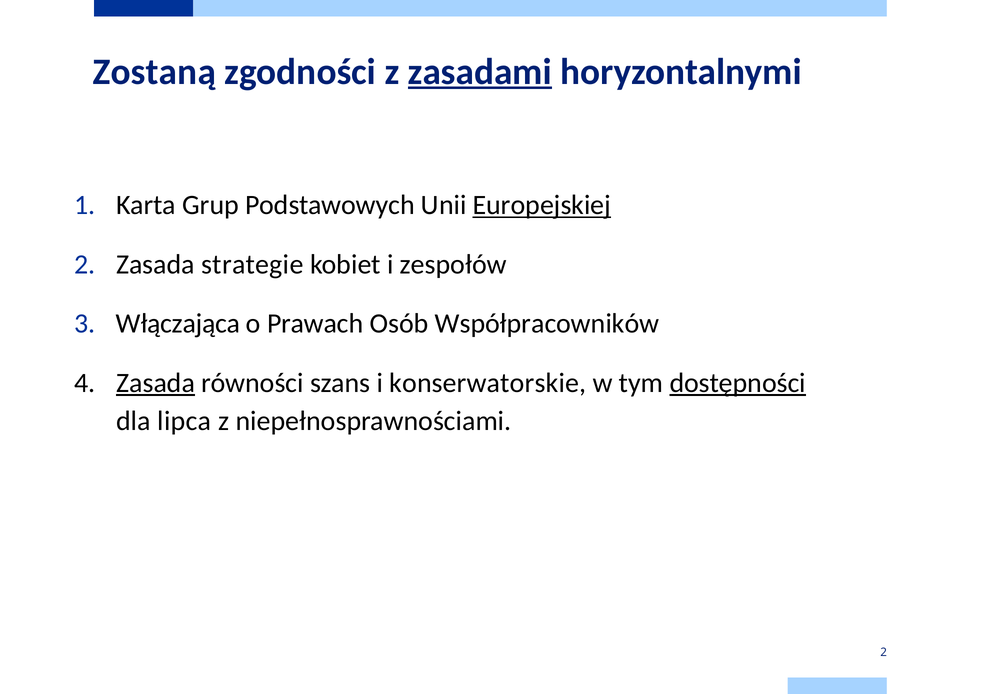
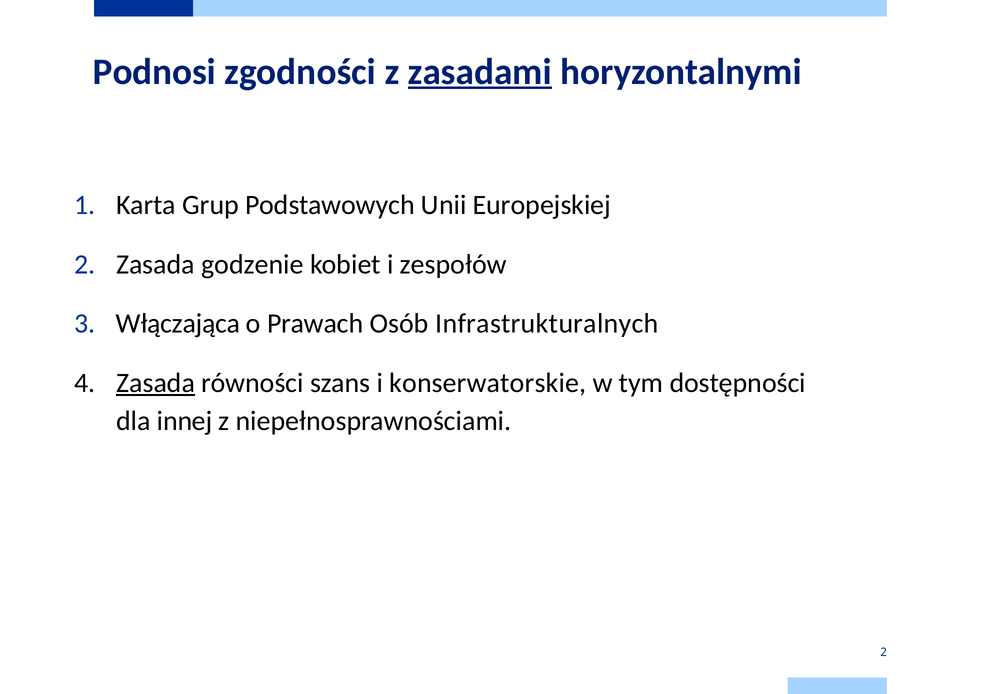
Zostaną: Zostaną -> Podnosi (154, 72)
Europejskiej underline: present -> none (542, 205)
strategie: strategie -> godzenie (252, 264)
Współpracowników: Współpracowników -> Infrastrukturalnych (547, 324)
dostępności underline: present -> none (738, 383)
lipca: lipca -> innej (185, 421)
